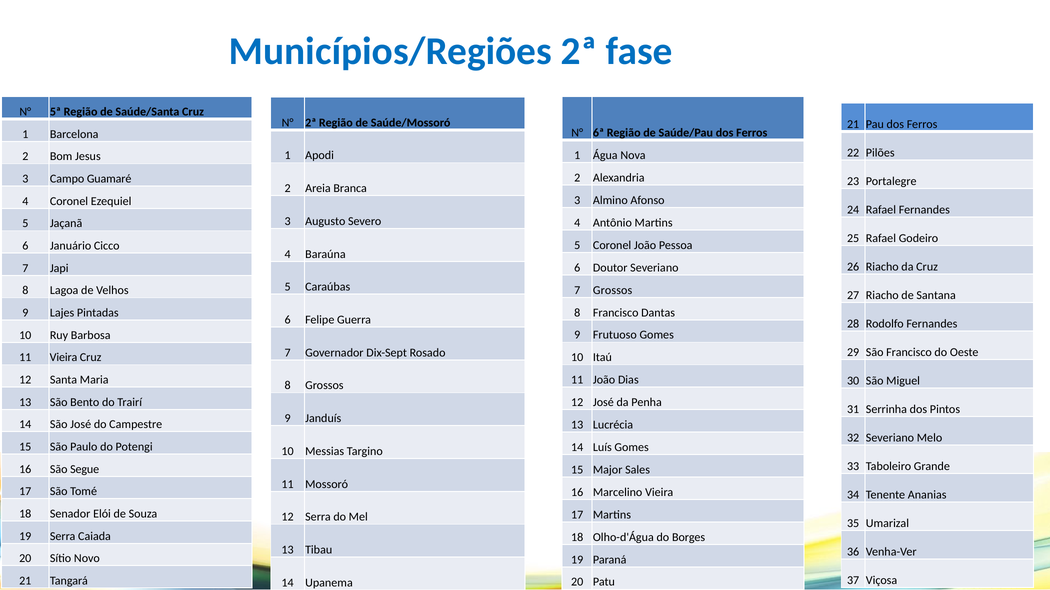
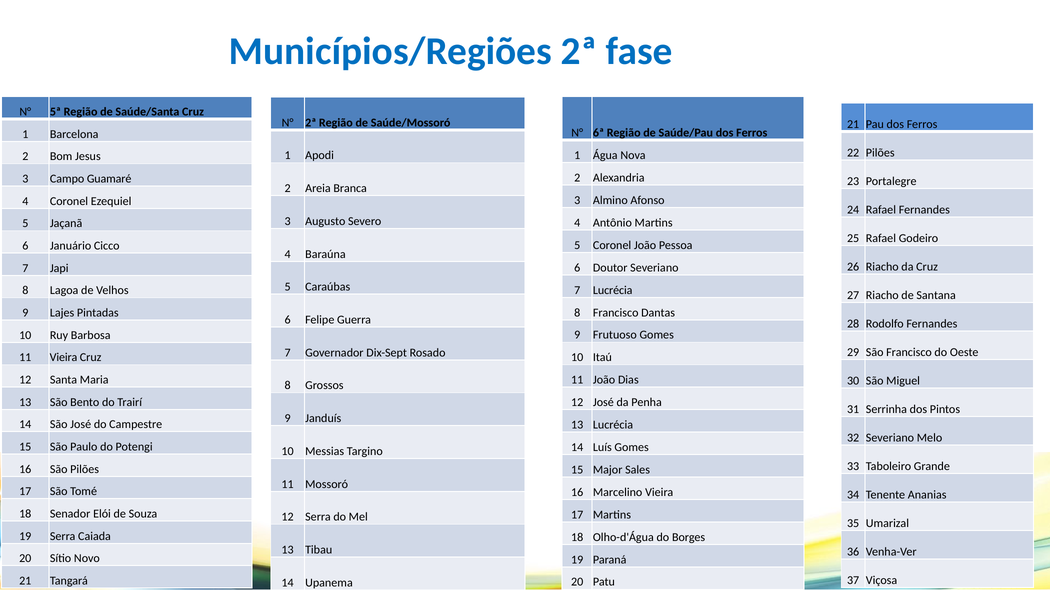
7 Grossos: Grossos -> Lucrécia (613, 290)
São Segue: Segue -> Pilões (85, 470)
